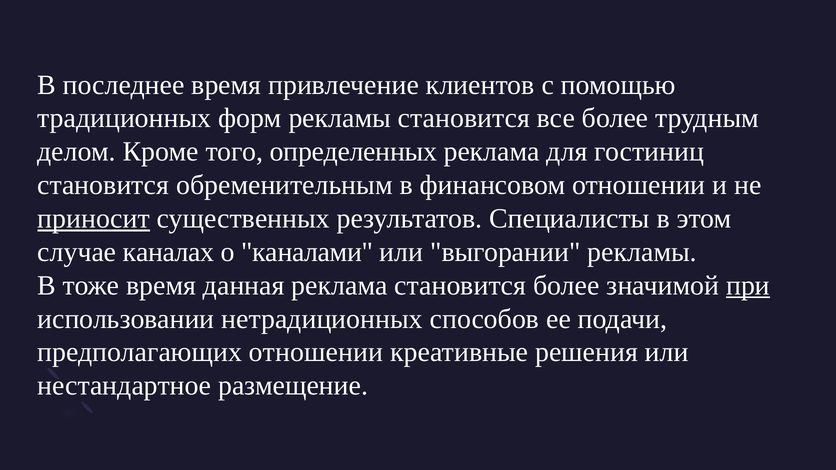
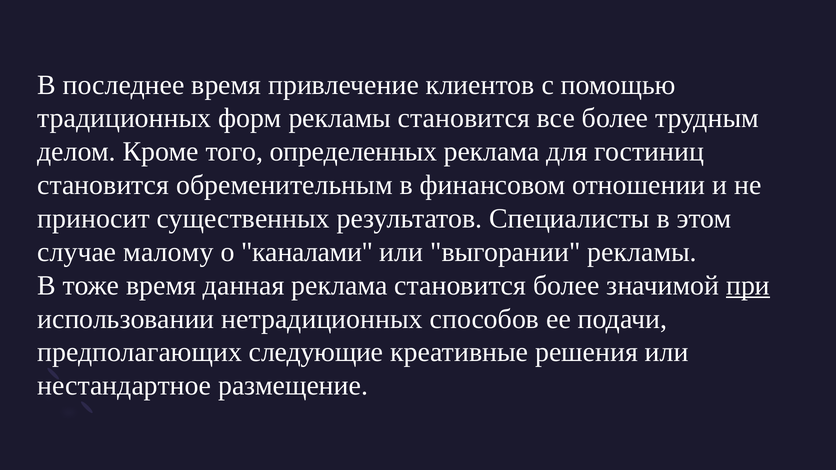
приносит underline: present -> none (94, 219)
каналах: каналах -> малому (168, 252)
предполагающих отношении: отношении -> следующие (316, 352)
